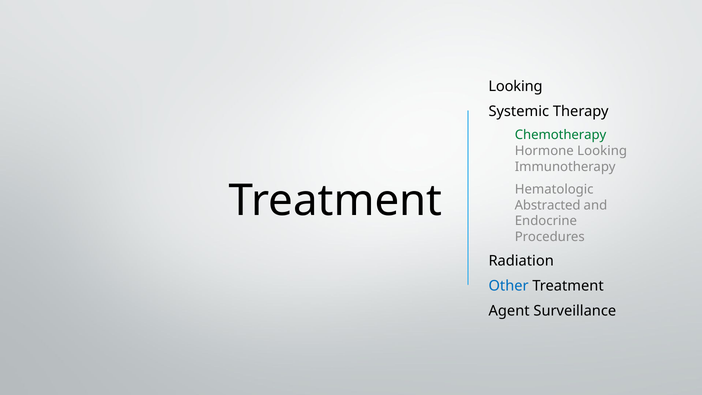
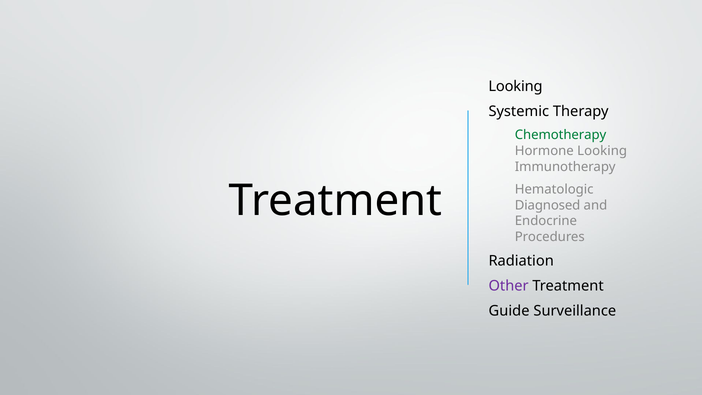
Abstracted: Abstracted -> Diagnosed (548, 205)
Other colour: blue -> purple (509, 286)
Agent: Agent -> Guide (509, 311)
